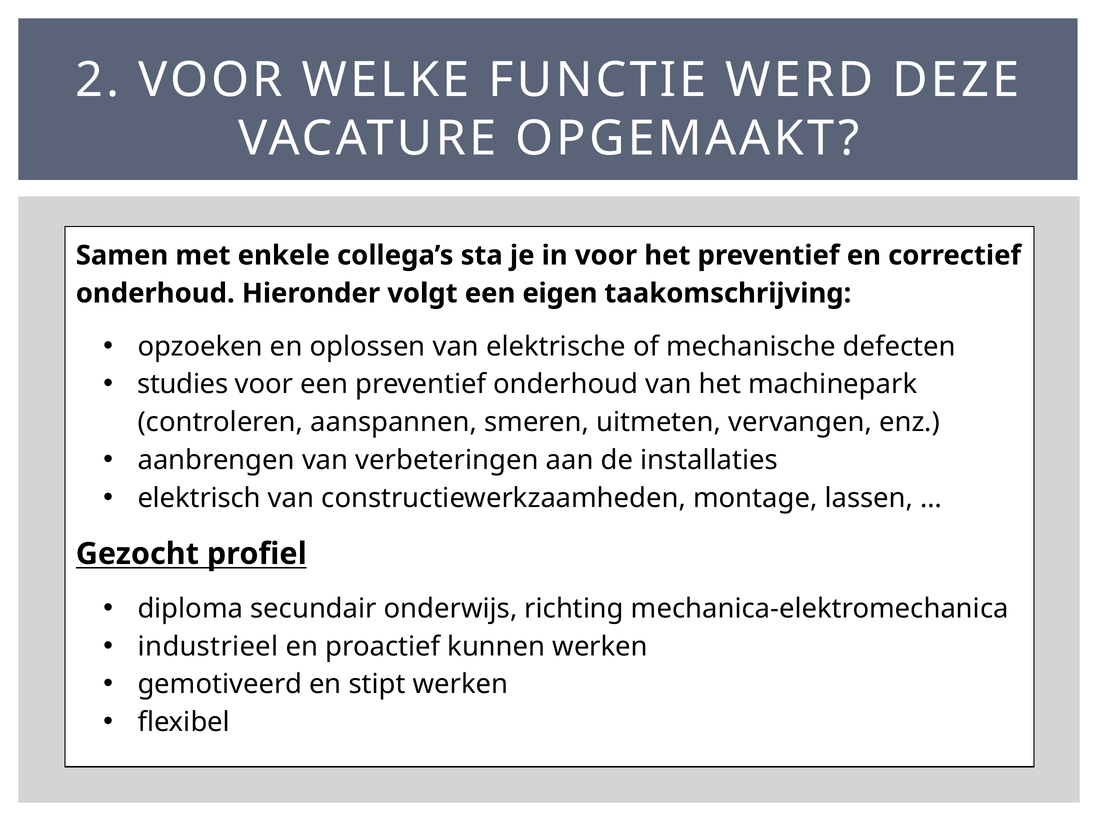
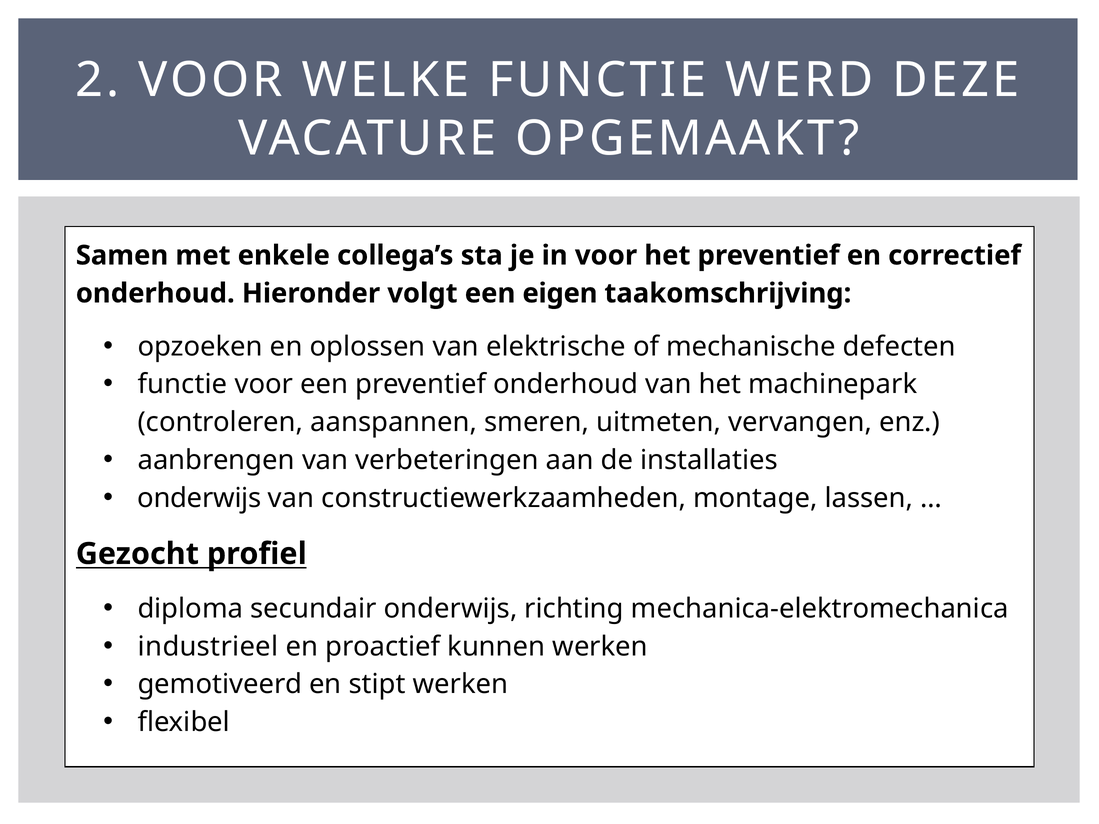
studies: studies -> functie (183, 384)
elektrisch: elektrisch -> onderwijs (199, 498)
